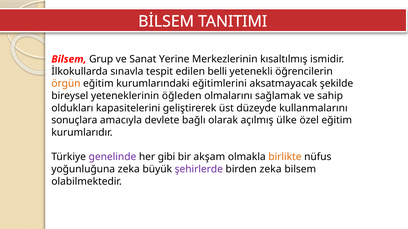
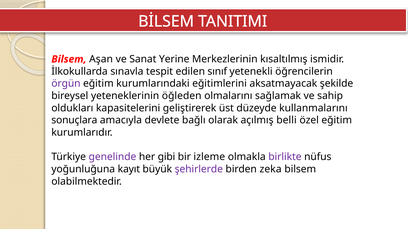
Grup: Grup -> Aşan (101, 59)
belli: belli -> sınıf (217, 72)
örgün colour: orange -> purple (66, 84)
ülke: ülke -> belli (287, 121)
akşam: akşam -> izleme (209, 157)
birlikte colour: orange -> purple (285, 157)
yoğunluğuna zeka: zeka -> kayıt (129, 169)
